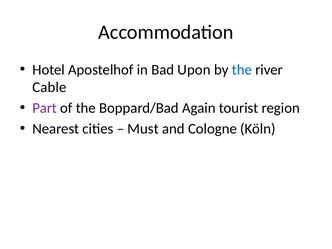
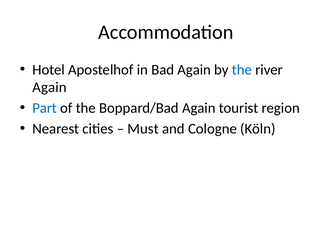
Bad Upon: Upon -> Again (194, 70)
Cable: Cable -> Again (49, 87)
Part colour: purple -> blue (45, 108)
